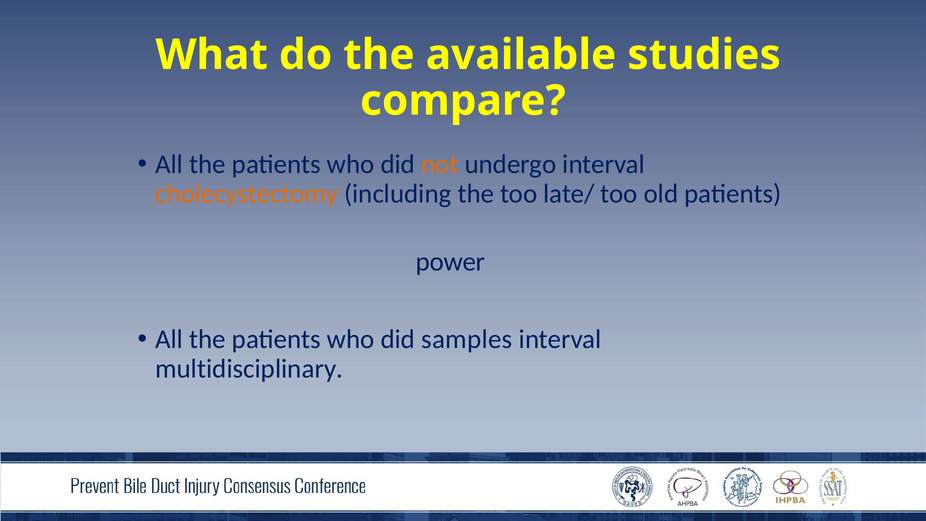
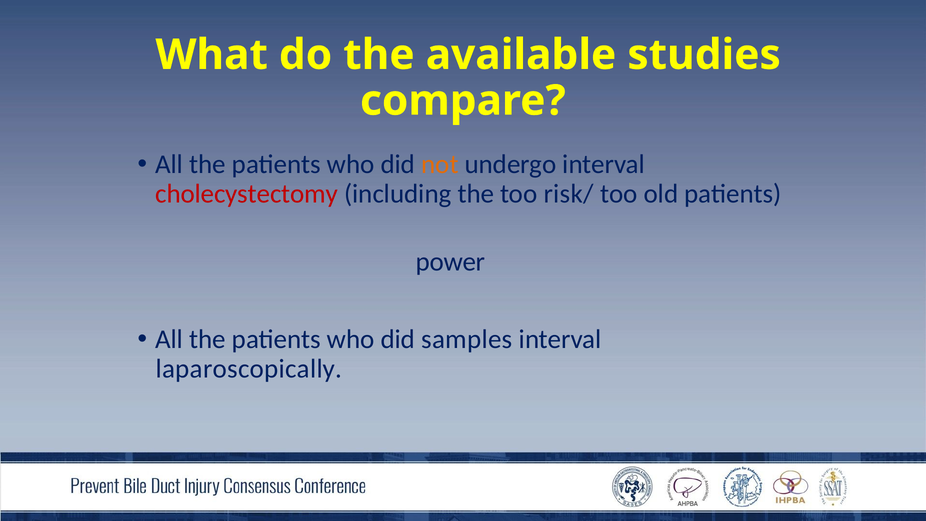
cholecystectomy colour: orange -> red (247, 194)
late/: late/ -> risk/ (569, 194)
multidisciplinary: multidisciplinary -> laparoscopically (249, 369)
